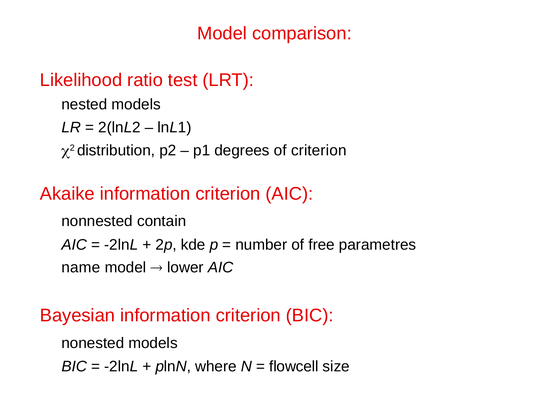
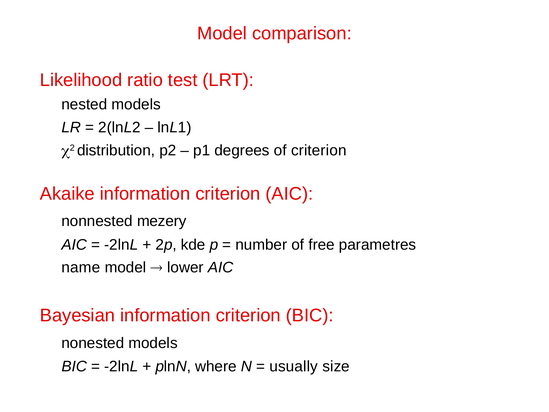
contain: contain -> mezery (162, 221)
flowcell: flowcell -> usually (294, 366)
